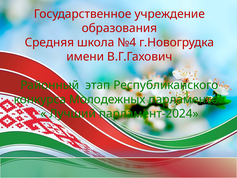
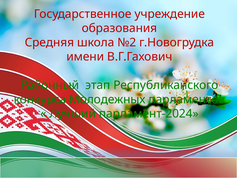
№4: №4 -> №2 (127, 42)
